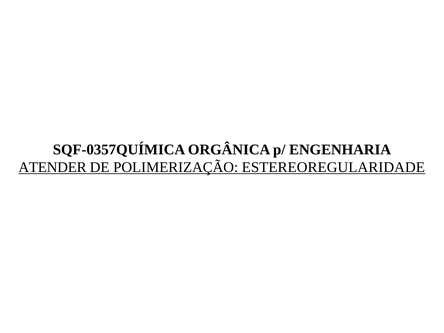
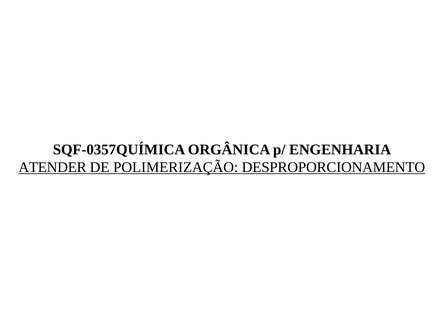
ESTEREOREGULARIDADE: ESTEREOREGULARIDADE -> DESPROPORCIONAMENTO (333, 167)
